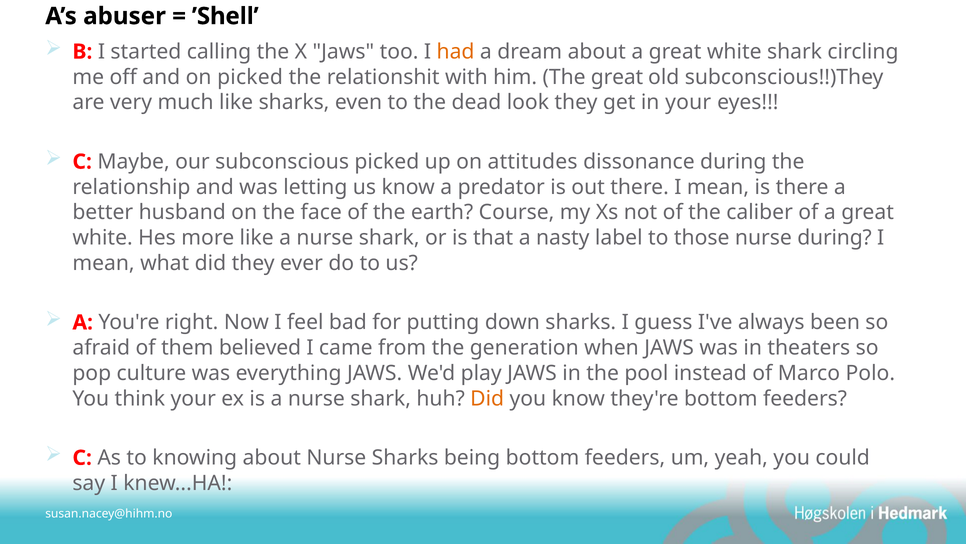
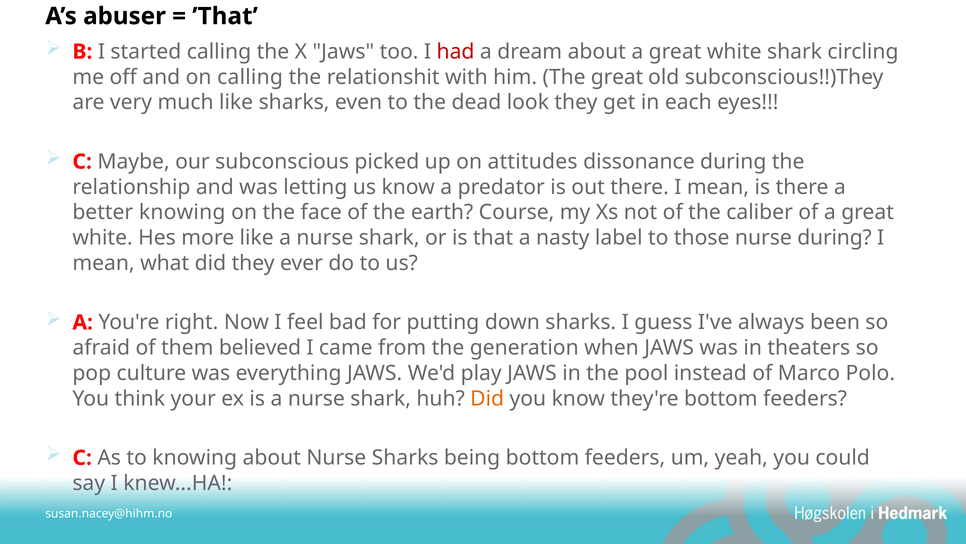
’Shell: ’Shell -> ’That (225, 16)
had colour: orange -> red (456, 52)
on picked: picked -> calling (250, 77)
in your: your -> each (688, 102)
better husband: husband -> knowing (182, 212)
